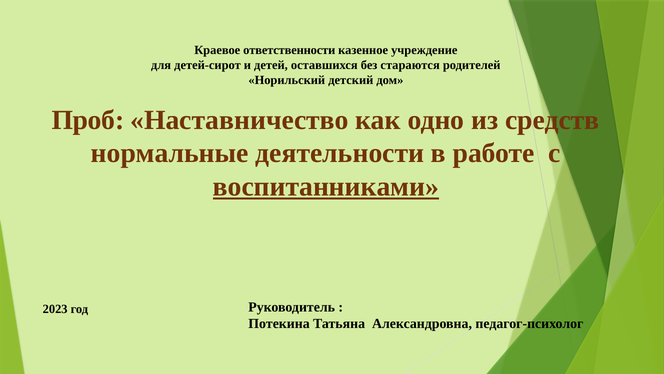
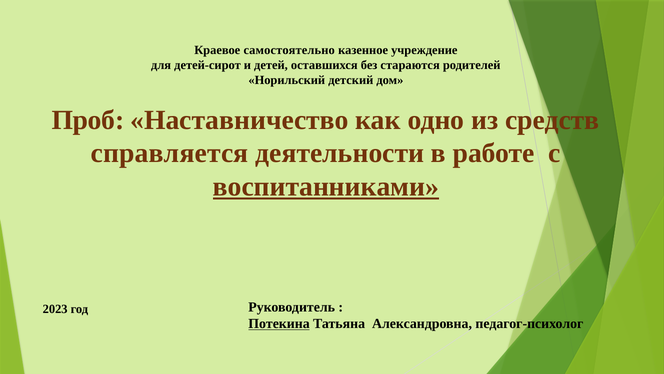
ответственности: ответственности -> самостоятельно (289, 50)
нормальные: нормальные -> справляется (170, 153)
Потекина underline: none -> present (279, 323)
